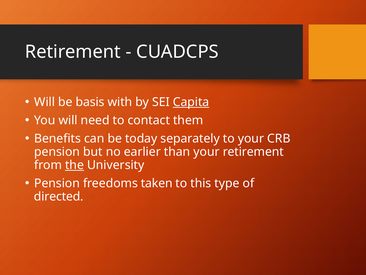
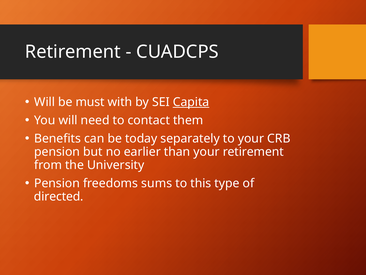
basis: basis -> must (90, 102)
the underline: present -> none (74, 165)
taken: taken -> sums (157, 183)
